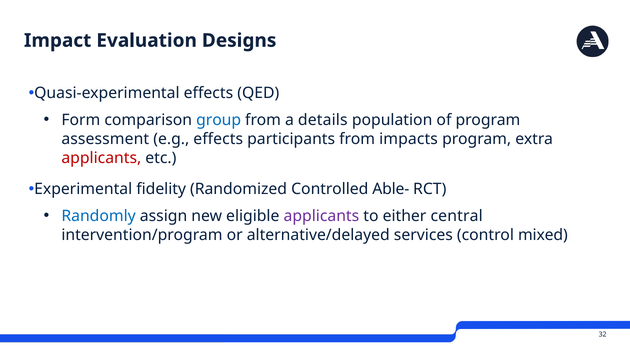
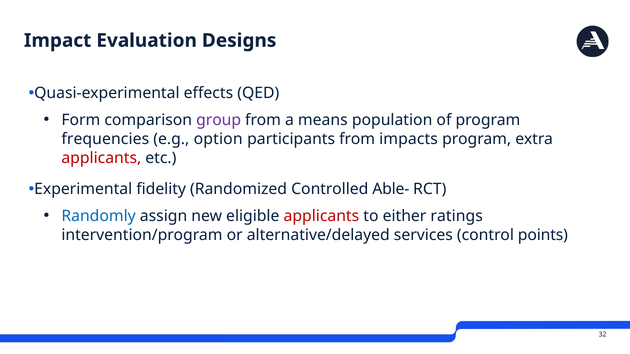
group colour: blue -> purple (219, 120)
details: details -> means (323, 120)
assessment: assessment -> frequencies (105, 139)
e.g effects: effects -> option (218, 139)
applicants colour: purple -> red (321, 216)
central: central -> ratings (457, 216)
mixed: mixed -> points (543, 235)
